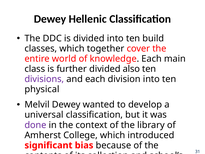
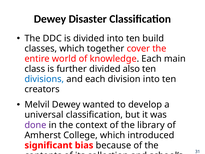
Hellenic: Hellenic -> Disaster (88, 19)
divisions colour: purple -> blue (44, 79)
physical: physical -> creators (42, 89)
